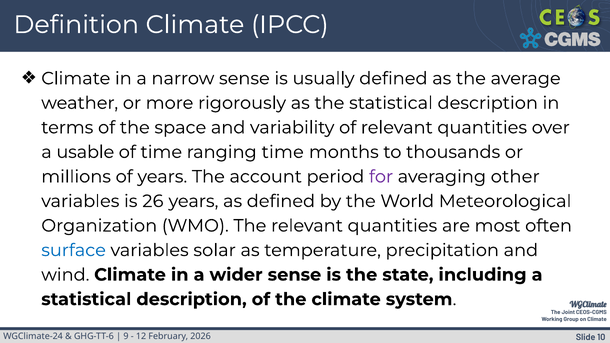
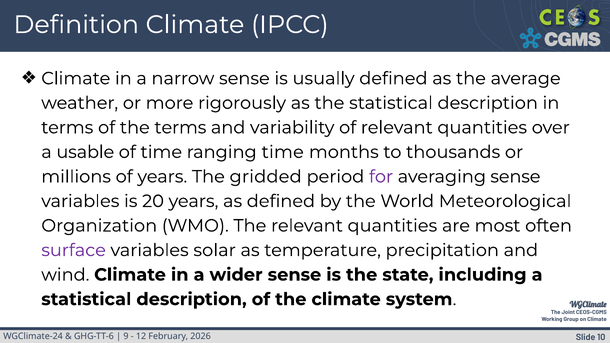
the space: space -> terms (180, 128)
account: account -> gridded (266, 177)
averaging other: other -> sense (515, 177)
26: 26 -> 20 (153, 201)
surface colour: blue -> purple (74, 250)
